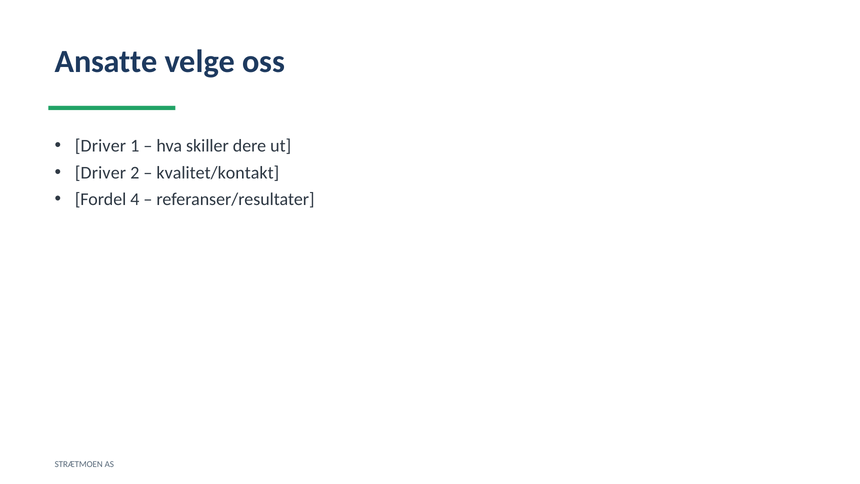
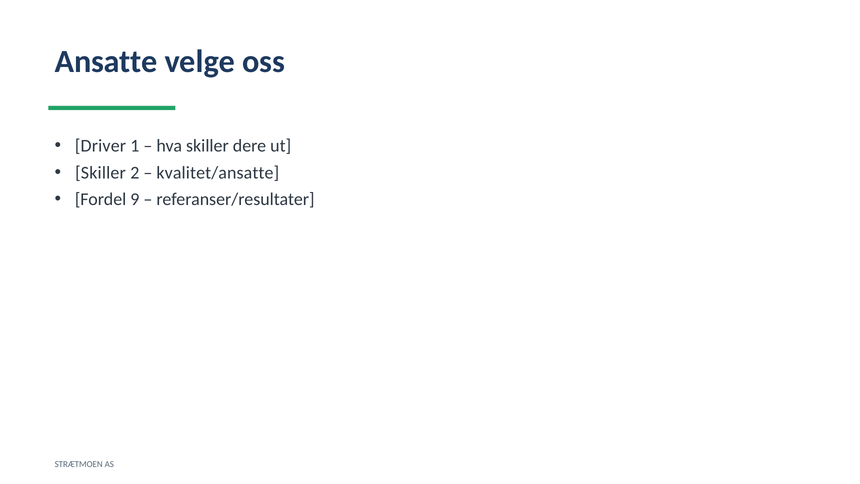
Driver: Driver -> Skiller (100, 173)
kvalitet/kontakt: kvalitet/kontakt -> kvalitet/ansatte (218, 173)
4: 4 -> 9 (135, 199)
